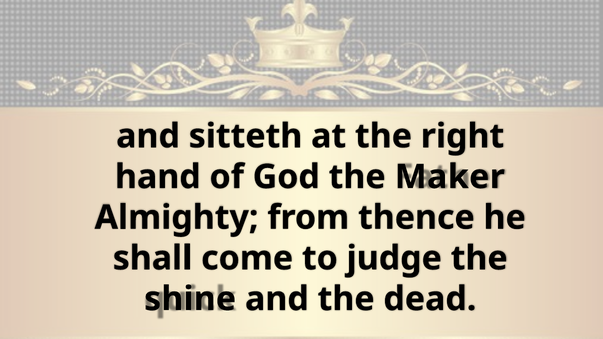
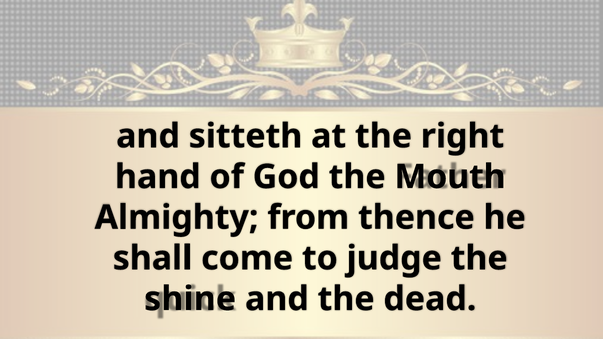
Maker: Maker -> Mouth (450, 177)
